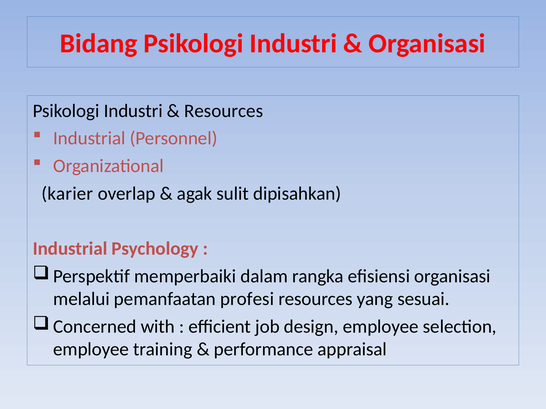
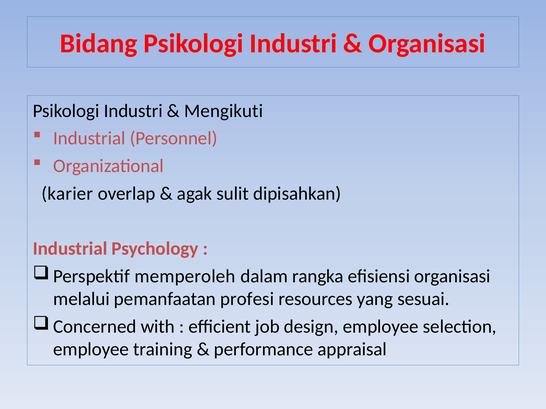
Resources: Resources -> Mengikuti (224, 111)
memperbaiki: memperbaiki -> memperoleh (185, 277)
